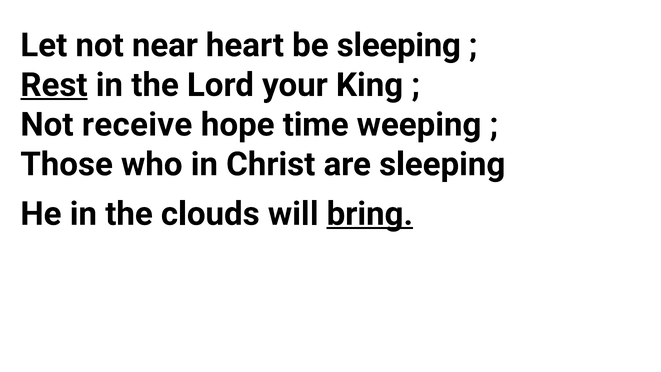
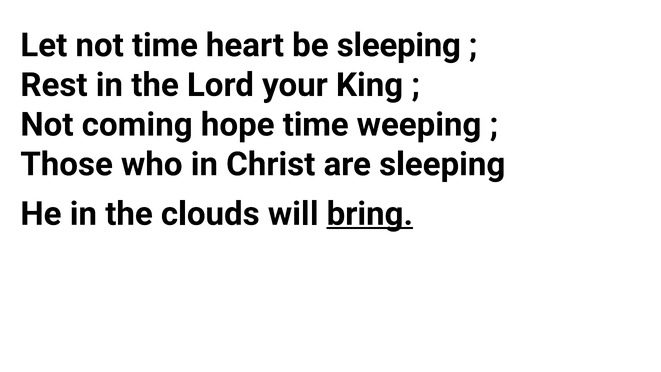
not near: near -> time (165, 45)
Rest underline: present -> none (54, 85)
receive: receive -> coming (137, 125)
